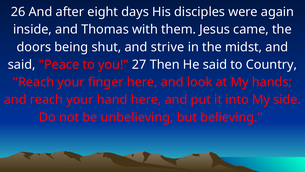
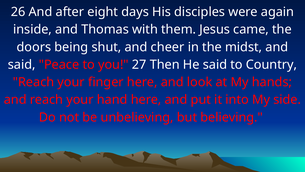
strive: strive -> cheer (168, 47)
